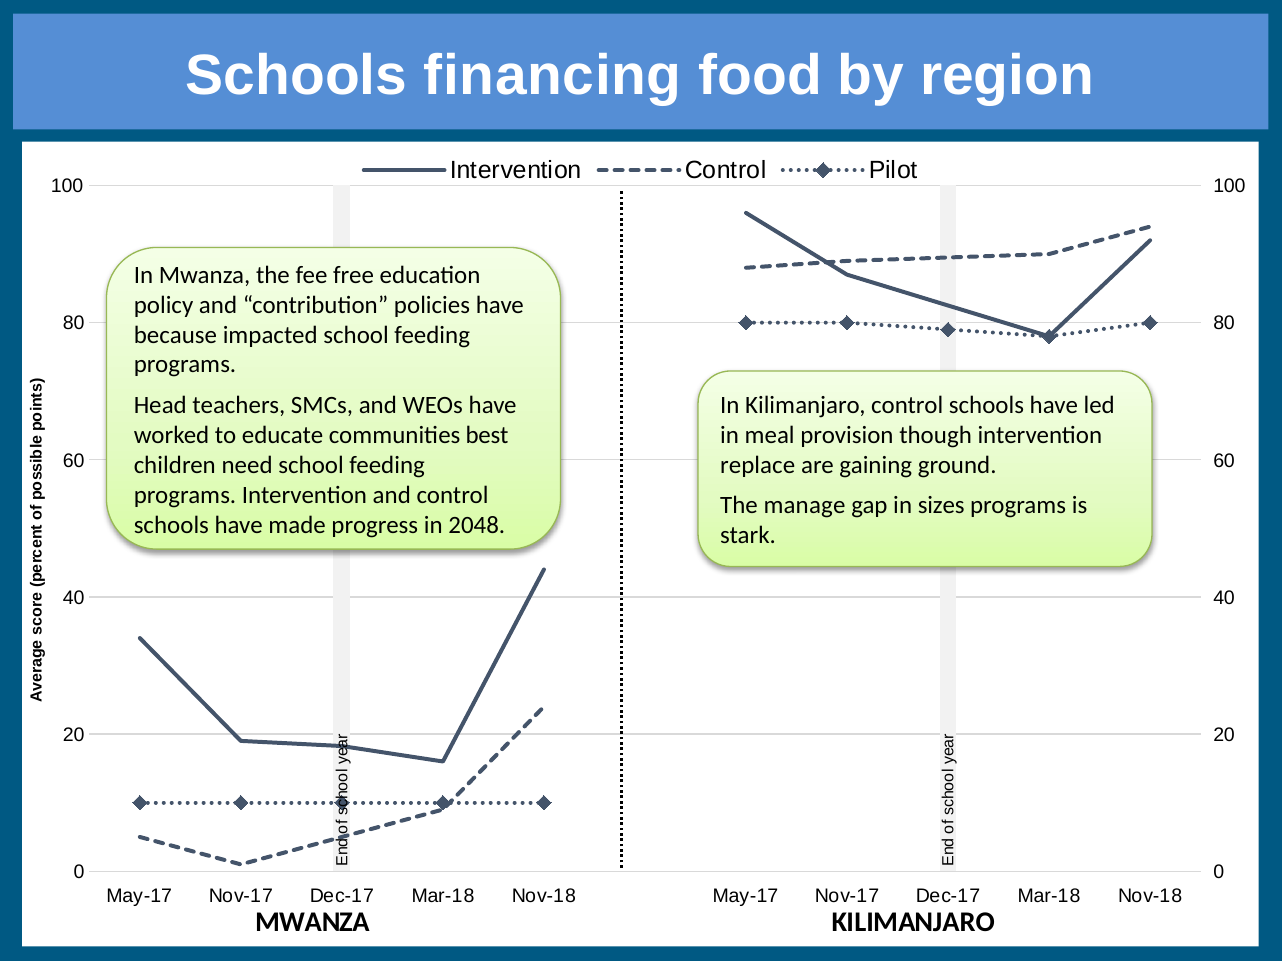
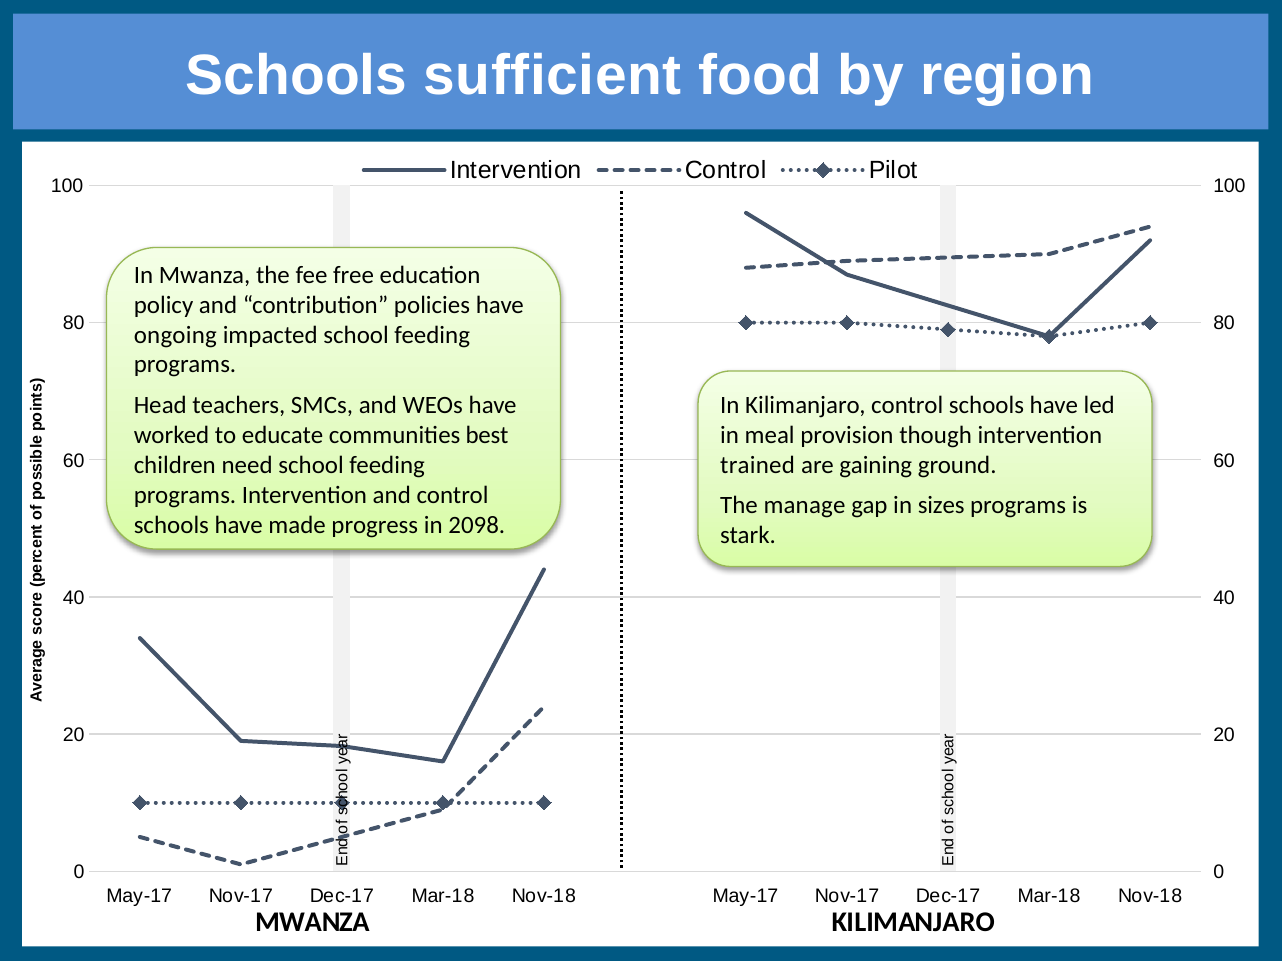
financing: financing -> sufficient (553, 76)
because: because -> ongoing (175, 335)
replace: replace -> trained (758, 465)
2048: 2048 -> 2098 (477, 525)
